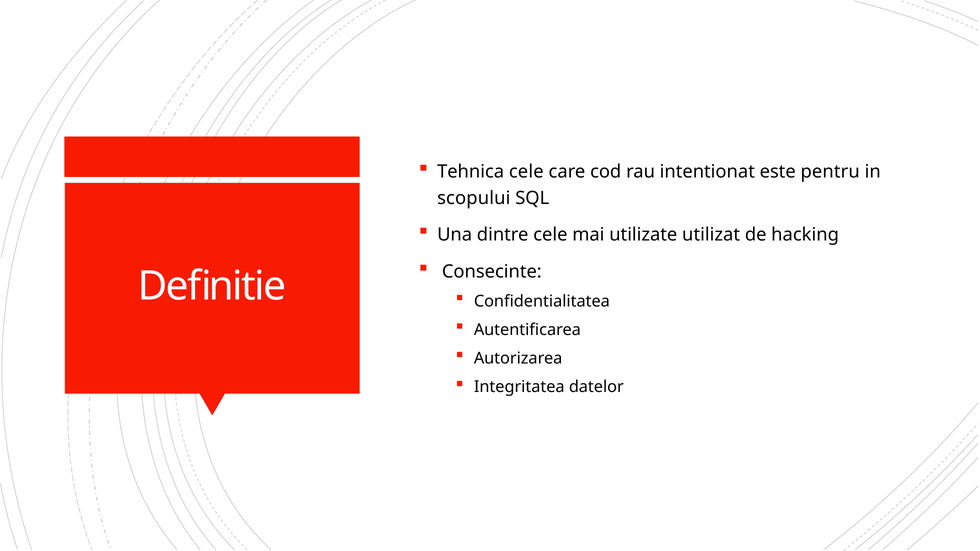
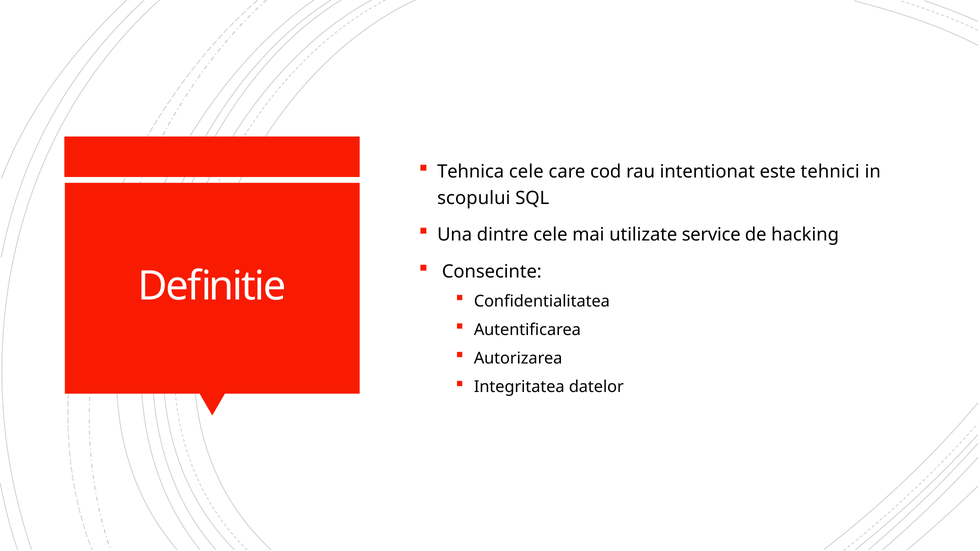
pentru: pentru -> tehnici (830, 172)
utilizat: utilizat -> service (711, 235)
